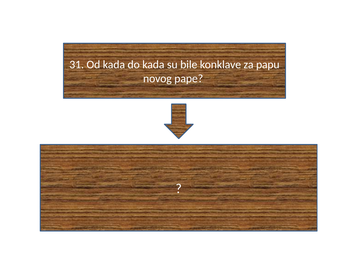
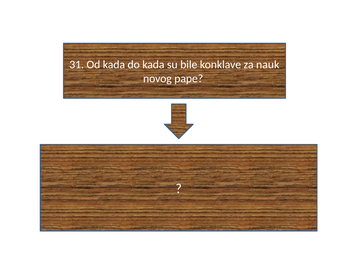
papu: papu -> nauk (268, 65)
